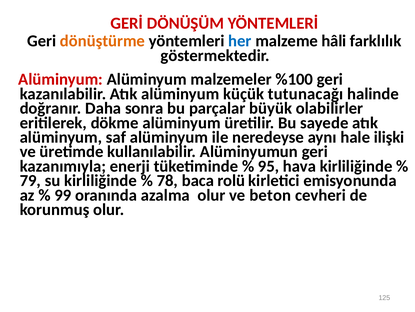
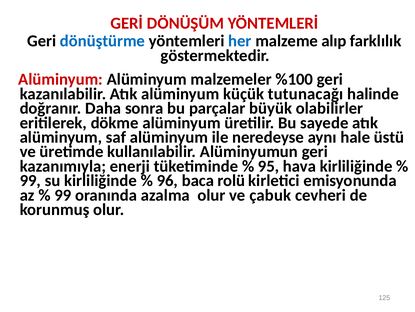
dönüştürme colour: orange -> blue (102, 41)
hâli: hâli -> alıp (334, 41)
ilişki: ilişki -> üstü (389, 137)
79: 79 -> 99 (30, 180)
78: 78 -> 96 (167, 180)
beton: beton -> çabuk (270, 195)
